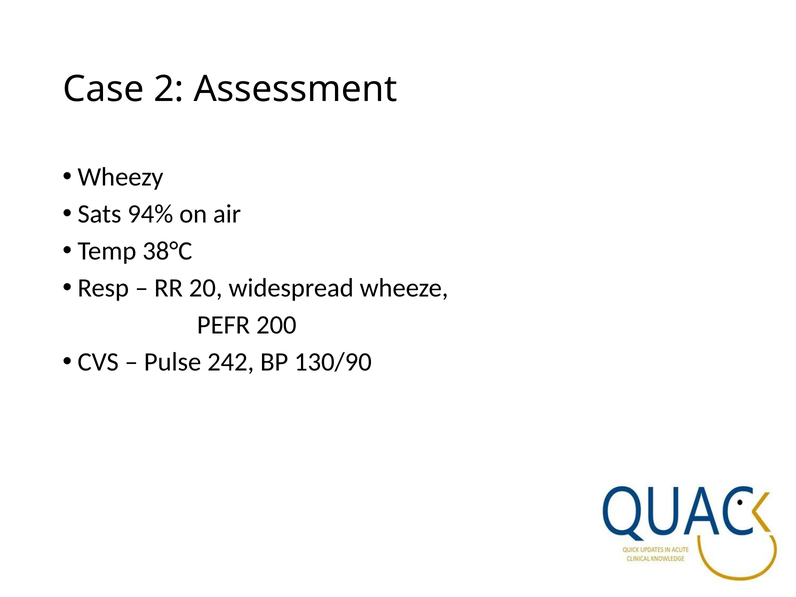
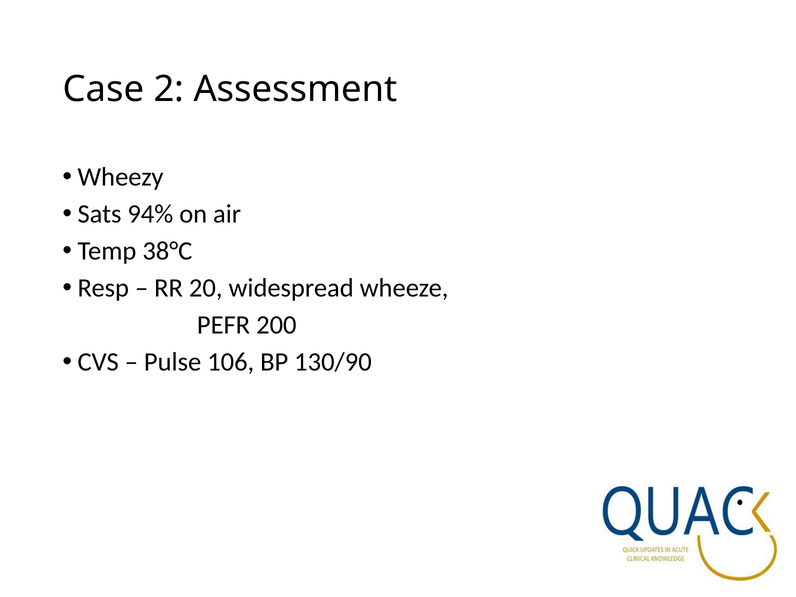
242: 242 -> 106 (231, 362)
